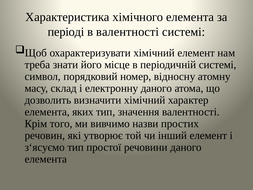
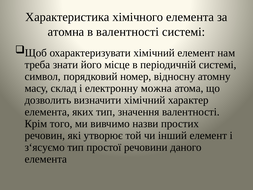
періоді: періоді -> атомна (66, 32)
електронну даного: даного -> можна (156, 88)
